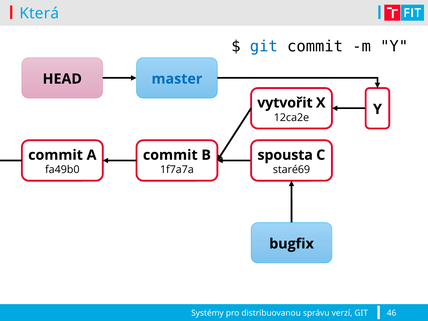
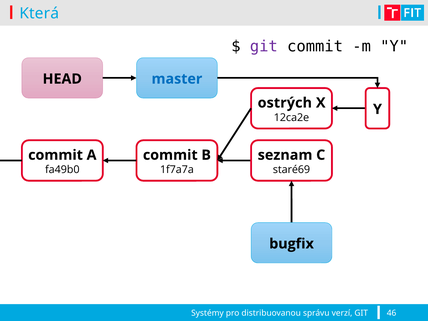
git colour: blue -> purple (264, 47)
vytvořit: vytvořit -> ostrých (285, 103)
spousta: spousta -> seznam (285, 155)
